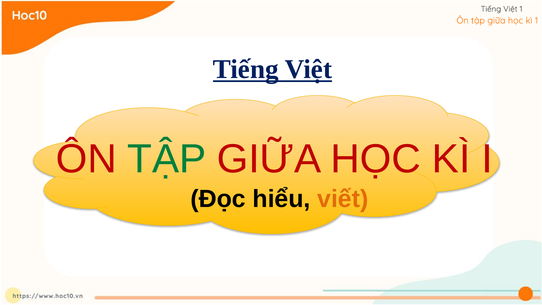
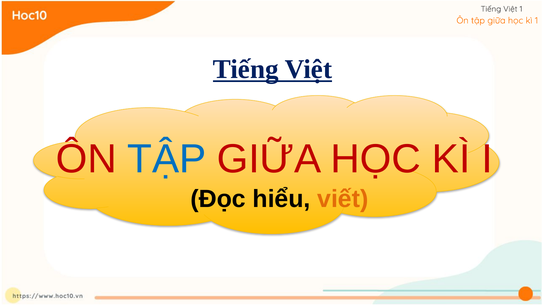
TẬP colour: green -> blue (167, 159)
